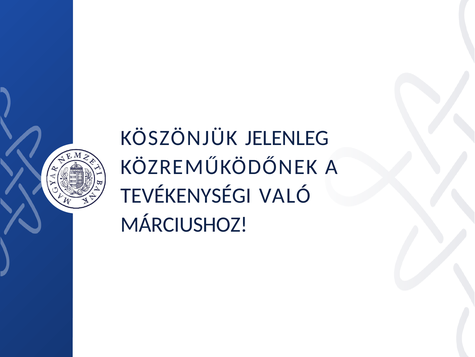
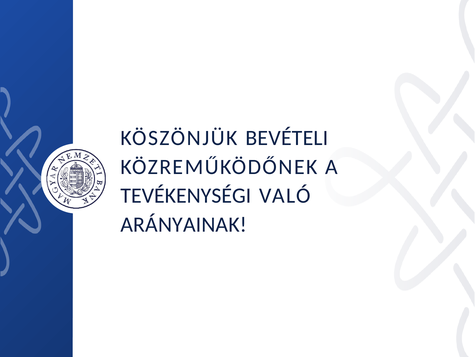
JELENLEG: JELENLEG -> BEVÉTELI (287, 138)
MÁRCIUSHOZ: MÁRCIUSHOZ -> ARÁNYAINAK (184, 224)
